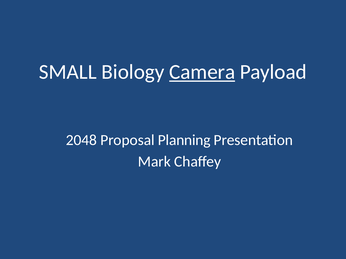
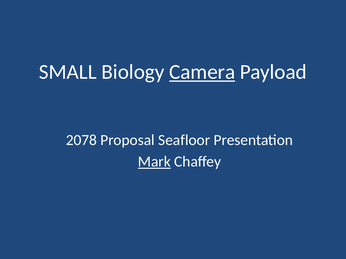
2048: 2048 -> 2078 (81, 140)
Planning: Planning -> Seafloor (184, 140)
Mark underline: none -> present (154, 162)
